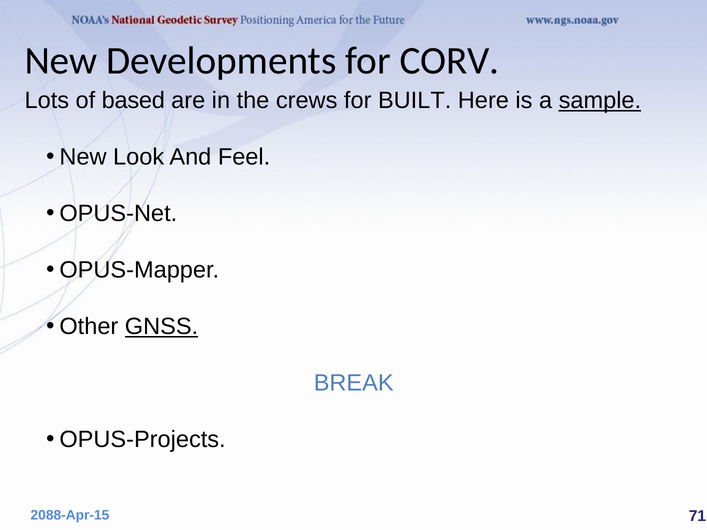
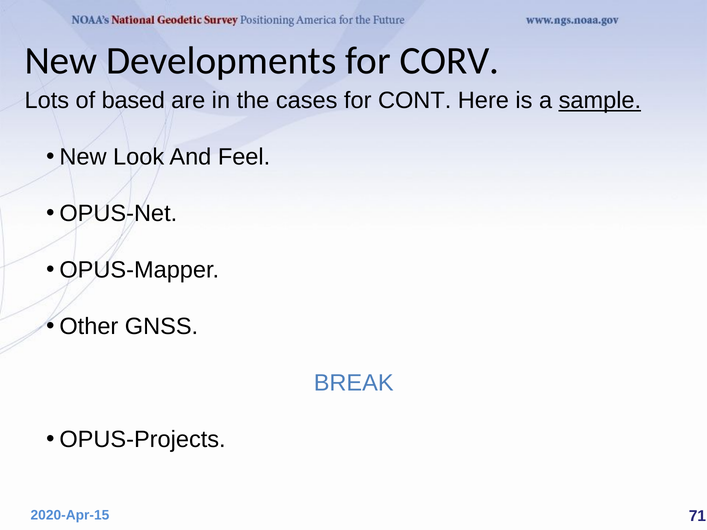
crews: crews -> cases (307, 101)
BUILT: BUILT -> CONT (415, 101)
GNSS underline: present -> none (161, 327)
2088-Apr-15: 2088-Apr-15 -> 2020-Apr-15 (70, 515)
